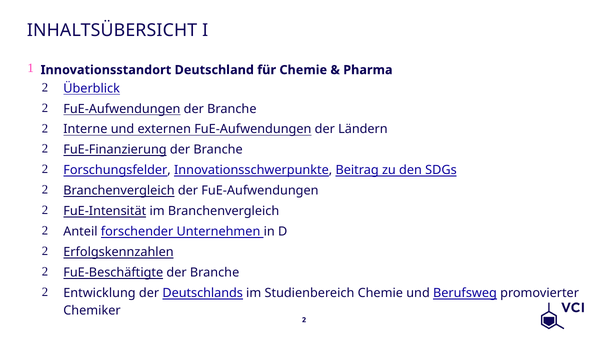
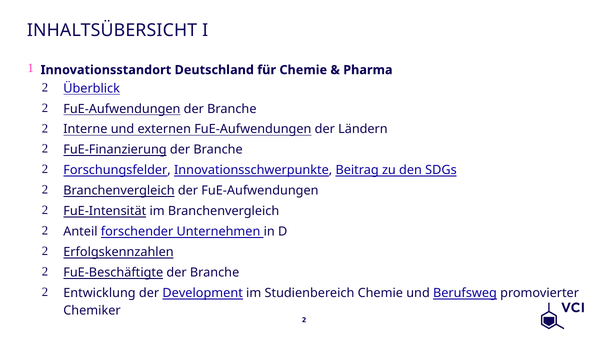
Deutschlands: Deutschlands -> Development (203, 293)
